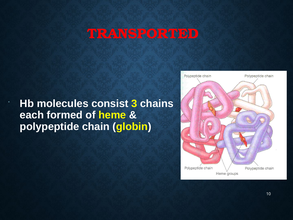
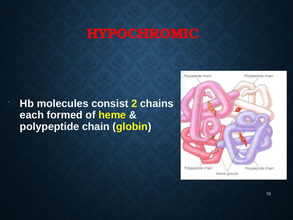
TRANSPORTED: TRANSPORTED -> HYPOCHROMIC (143, 34)
3: 3 -> 2 (134, 104)
